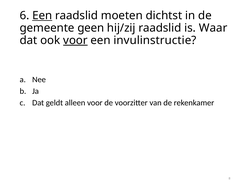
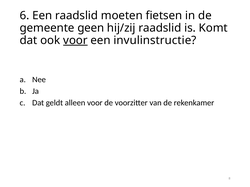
Een underline: present -> none (42, 16)
dichtst: dichtst -> fietsen (164, 16)
Waar: Waar -> Komt (213, 28)
